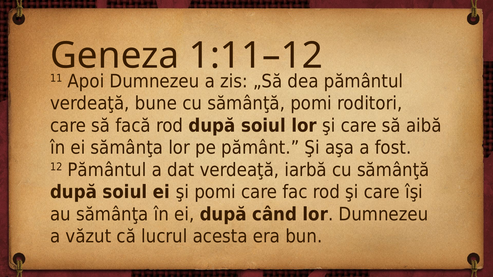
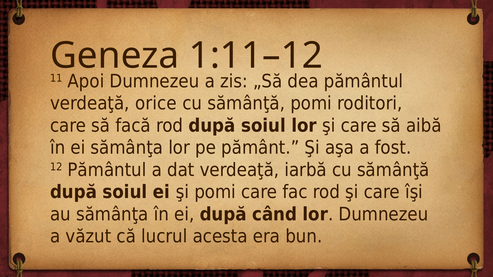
bune: bune -> orice (156, 104)
